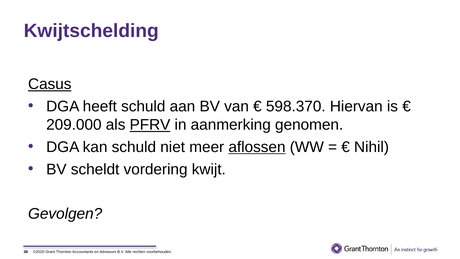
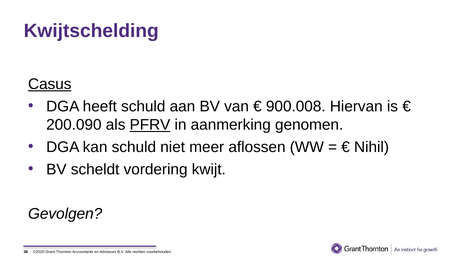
598.370: 598.370 -> 900.008 (296, 106)
209.000: 209.000 -> 200.090 (74, 125)
aflossen underline: present -> none (257, 147)
